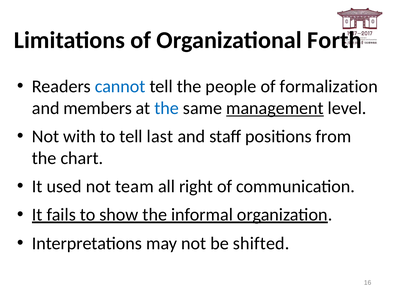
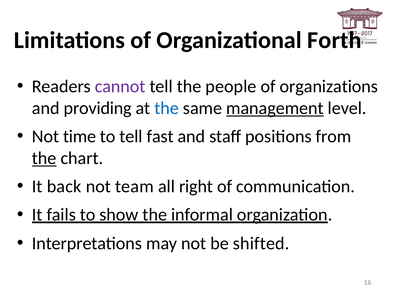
cannot colour: blue -> purple (120, 87)
formalization: formalization -> organizations (329, 87)
members: members -> providing (98, 108)
with: with -> time (80, 137)
last: last -> fast (160, 137)
the underline: none -> present (44, 158)
used: used -> back (64, 187)
